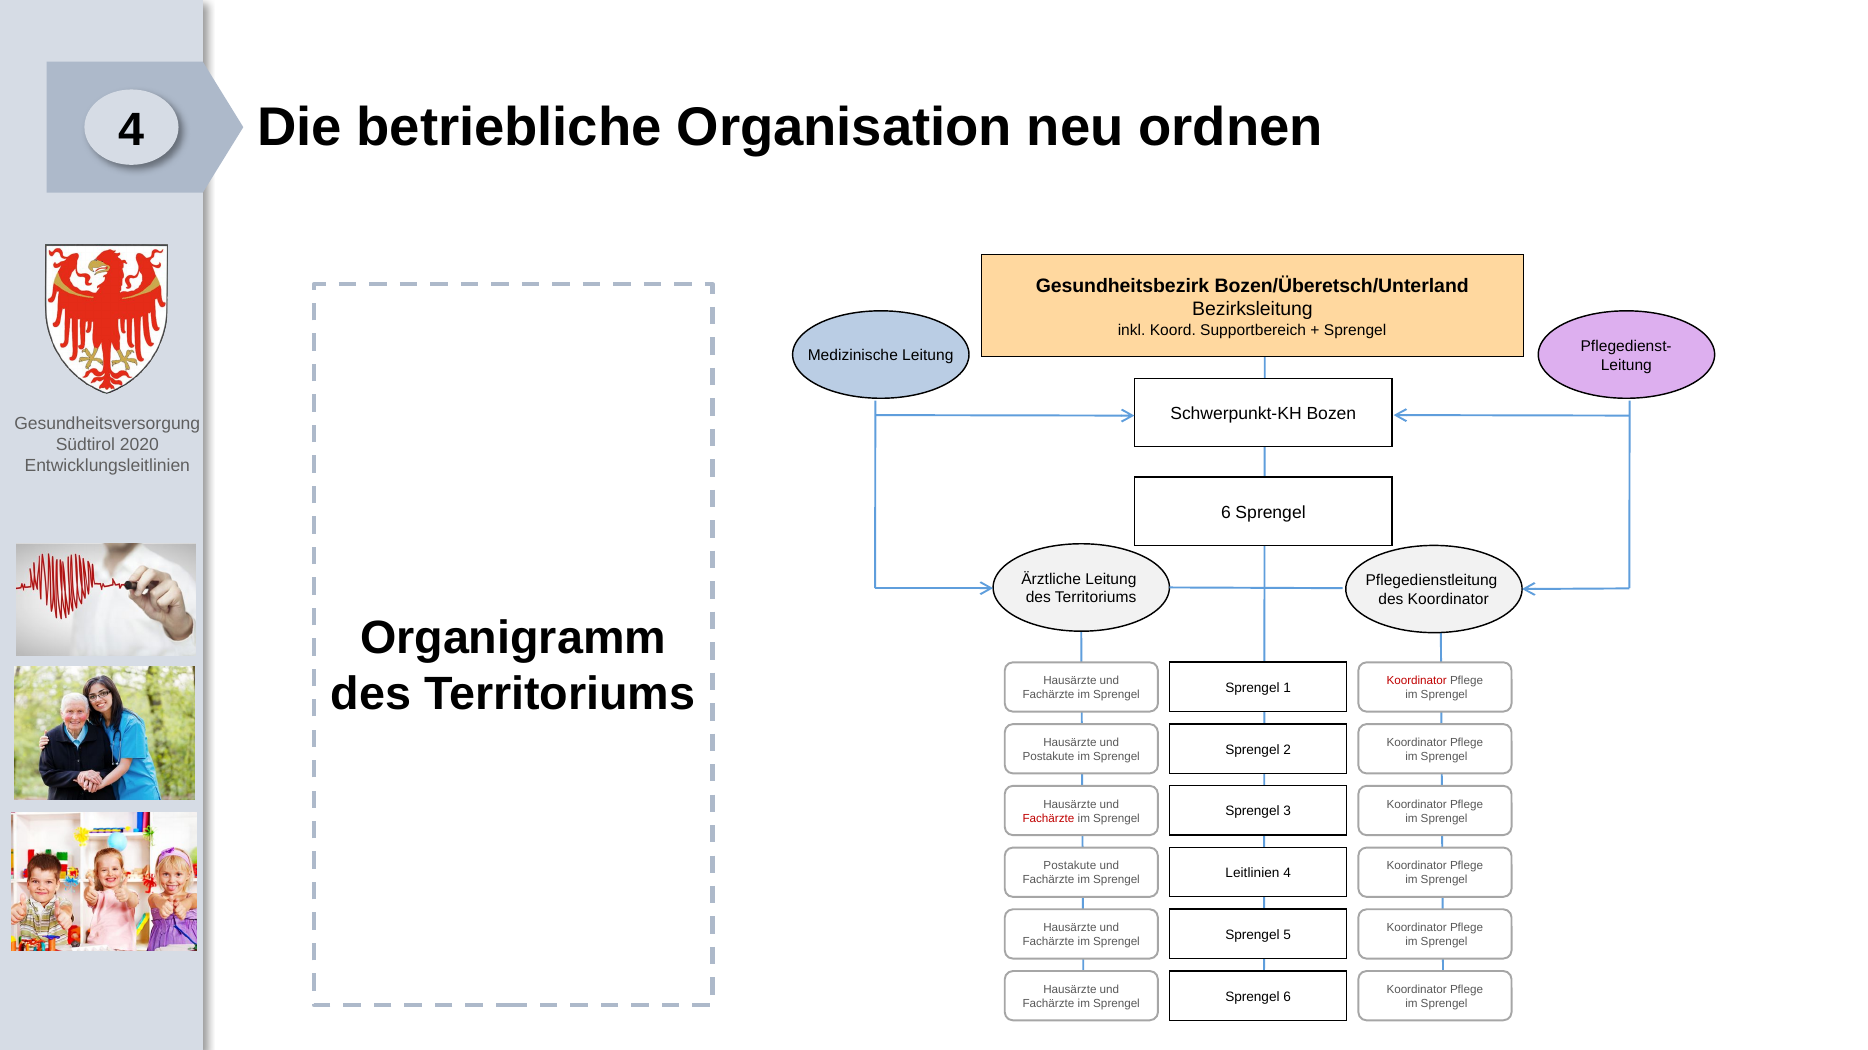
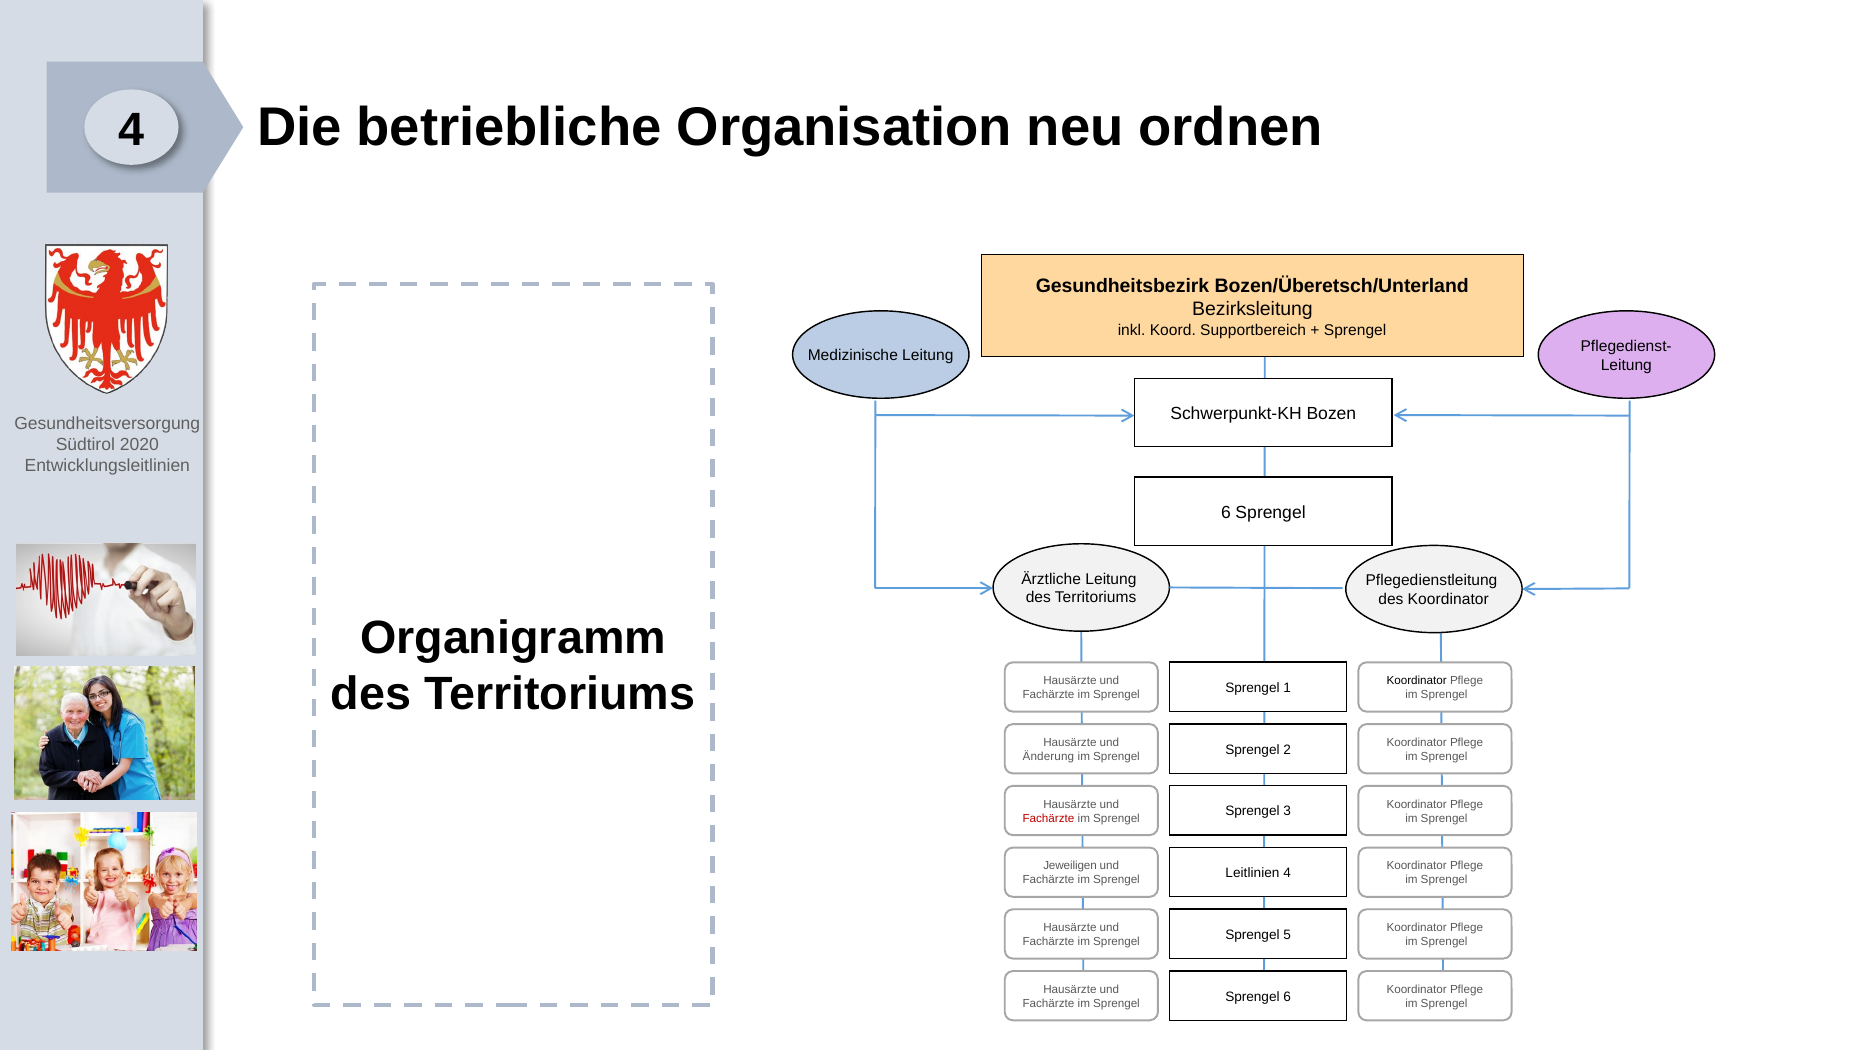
Koordinator colour: red -> black (1417, 681)
Postakute: Postakute -> Änderung (1048, 757)
Postakute: Postakute -> Jeweiligen (1070, 867)
